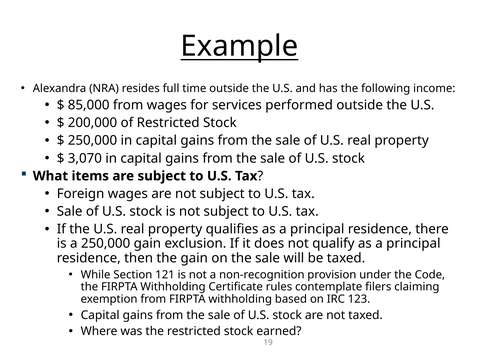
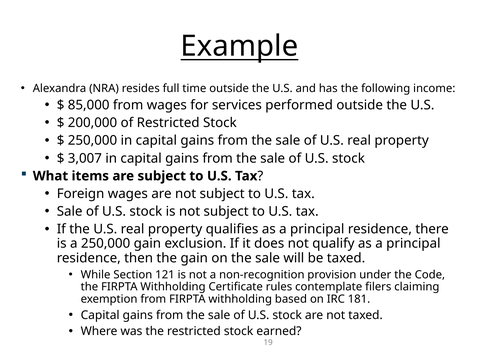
3,070: 3,070 -> 3,007 (85, 158)
123: 123 -> 181 (359, 298)
